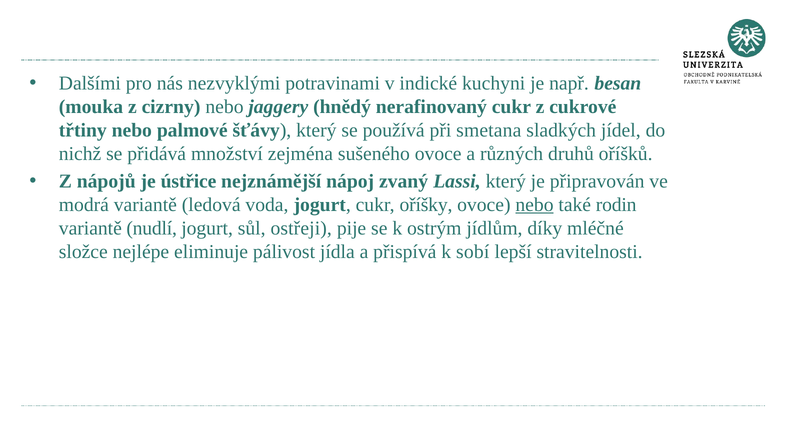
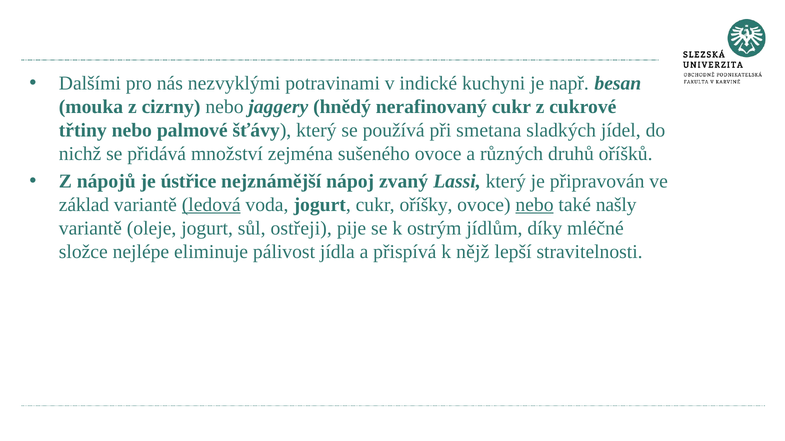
modrá: modrá -> základ (84, 205)
ledová underline: none -> present (211, 205)
rodin: rodin -> našly (616, 205)
nudlí: nudlí -> oleje (152, 229)
sobí: sobí -> nějž (473, 252)
